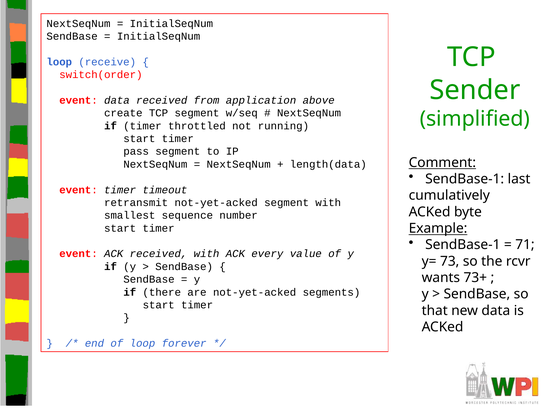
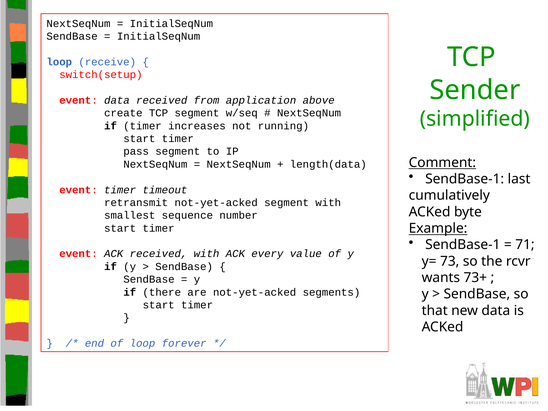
switch(order: switch(order -> switch(setup (101, 75)
throttled: throttled -> increases (197, 126)
